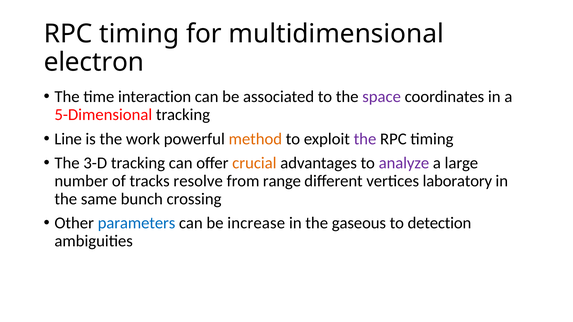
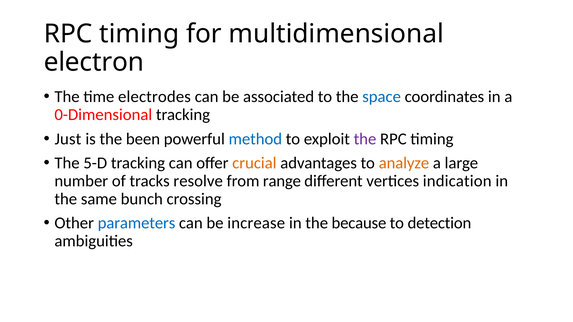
interaction: interaction -> electrodes (154, 97)
space colour: purple -> blue (382, 97)
5-Dimensional: 5-Dimensional -> 0-Dimensional (103, 115)
Line: Line -> Just (68, 139)
work: work -> been (143, 139)
method colour: orange -> blue (255, 139)
3-D: 3-D -> 5-D (95, 163)
analyze colour: purple -> orange (404, 163)
laboratory: laboratory -> indication (457, 181)
gaseous: gaseous -> because (359, 223)
